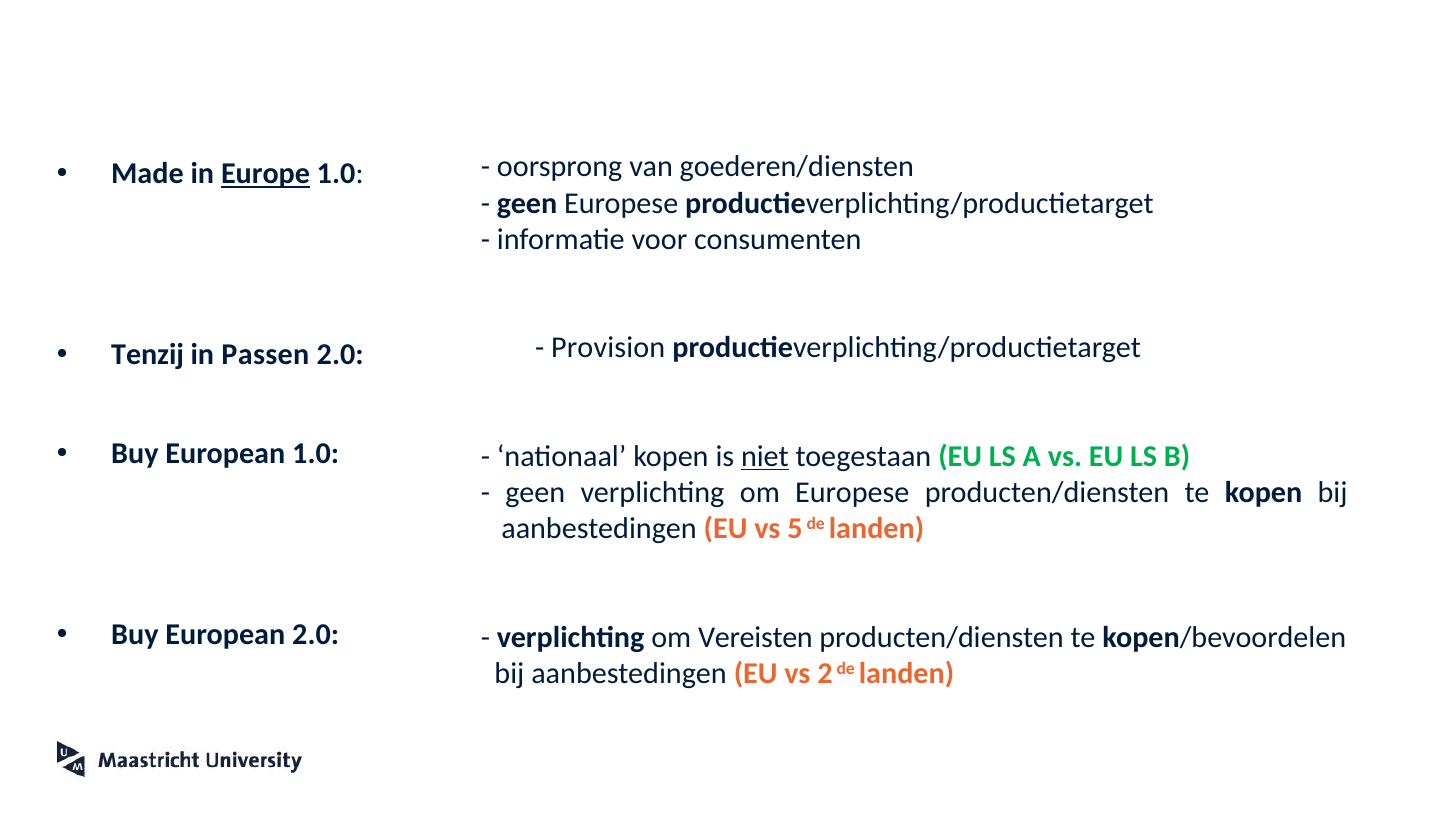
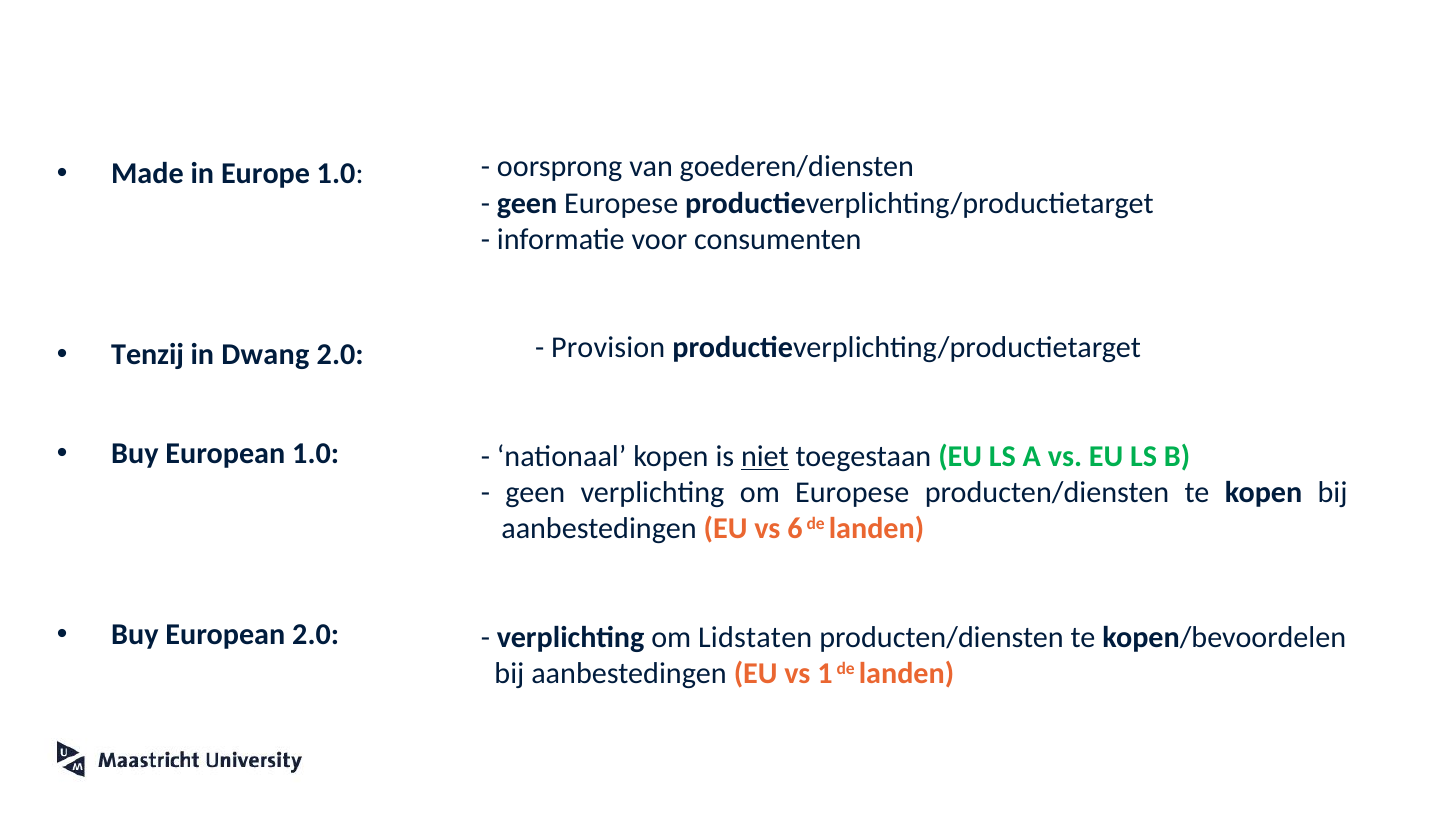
Europe underline: present -> none (266, 174)
Passen: Passen -> Dwang (265, 355)
5: 5 -> 6 (795, 529)
Vereisten: Vereisten -> Lidstaten (755, 637)
2: 2 -> 1 (825, 674)
